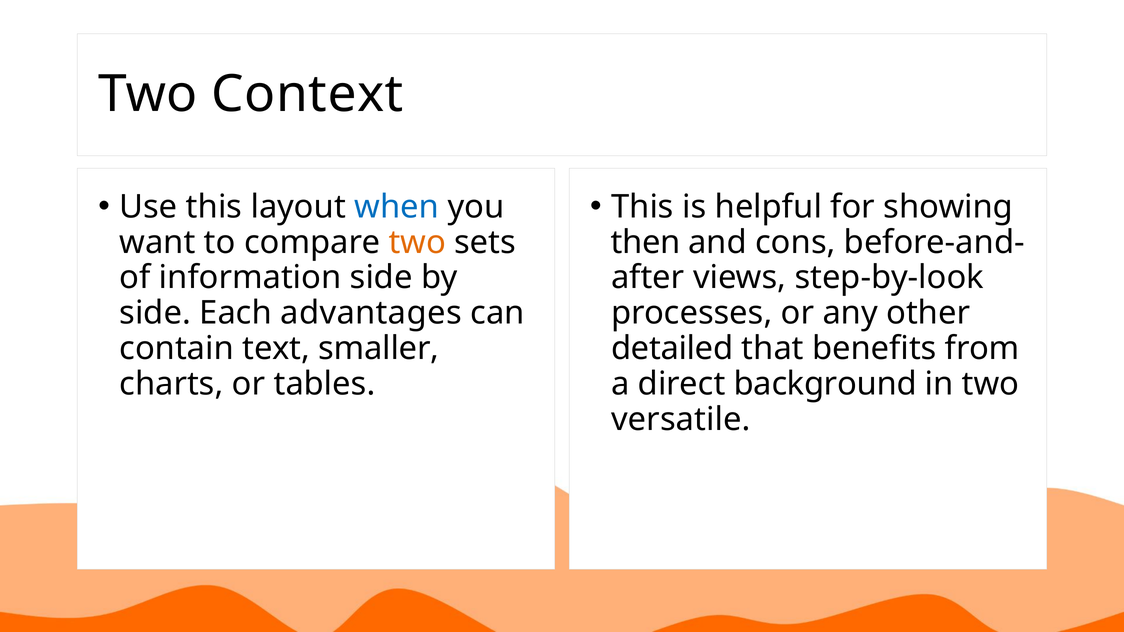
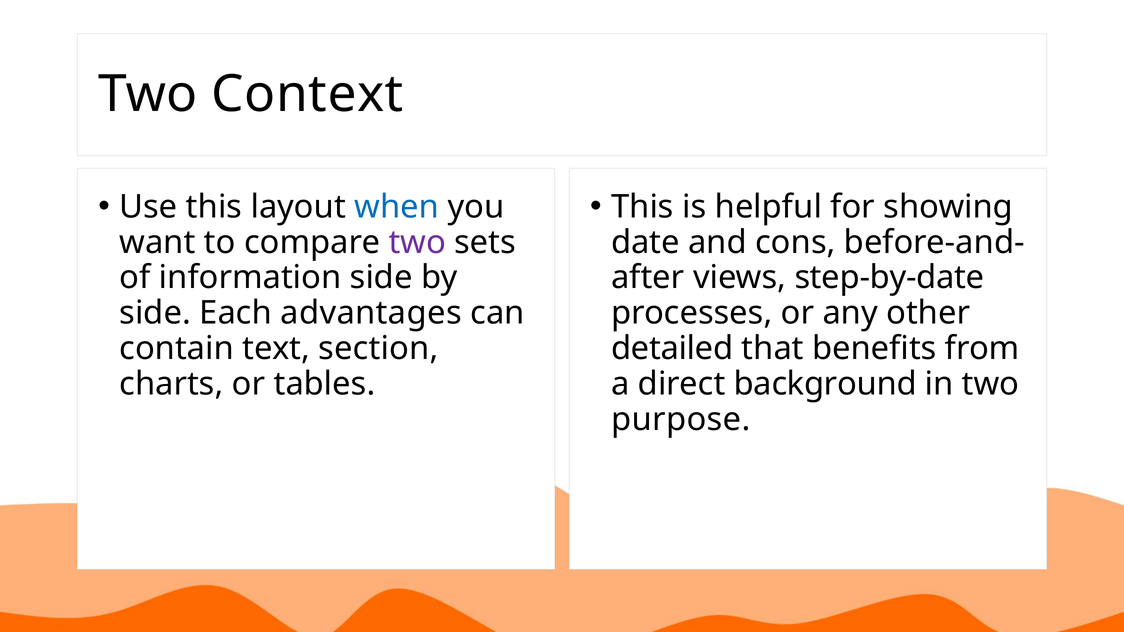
two colour: orange -> purple (417, 242)
then: then -> date (645, 242)
step-by-look: step-by-look -> step-by-date (889, 278)
smaller: smaller -> section (379, 349)
versatile: versatile -> purpose (681, 419)
